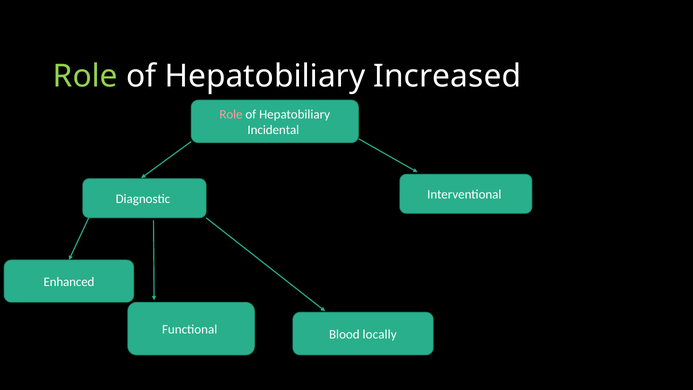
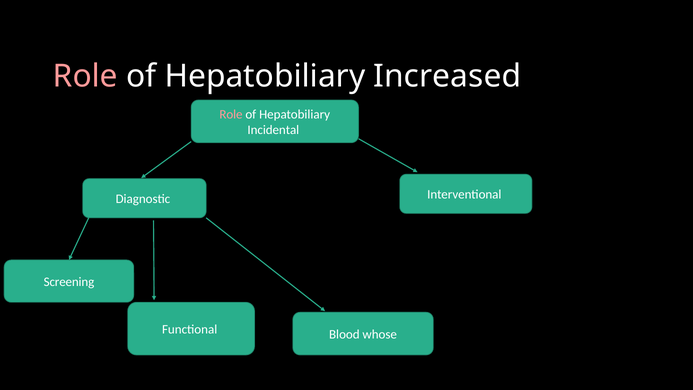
Role colour: light green -> pink (85, 76)
Enhanced: Enhanced -> Screening (69, 282)
locally: locally -> whose (380, 334)
